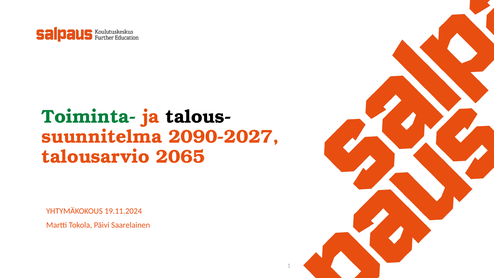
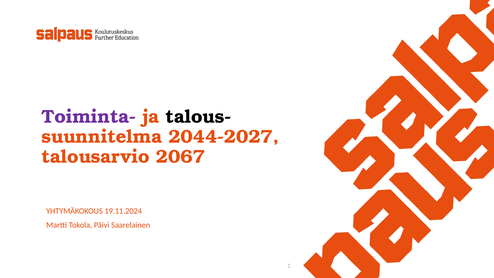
Toiminta- colour: green -> purple (89, 117)
2090-2027: 2090-2027 -> 2044-2027 (224, 137)
2065: 2065 -> 2067 (180, 157)
